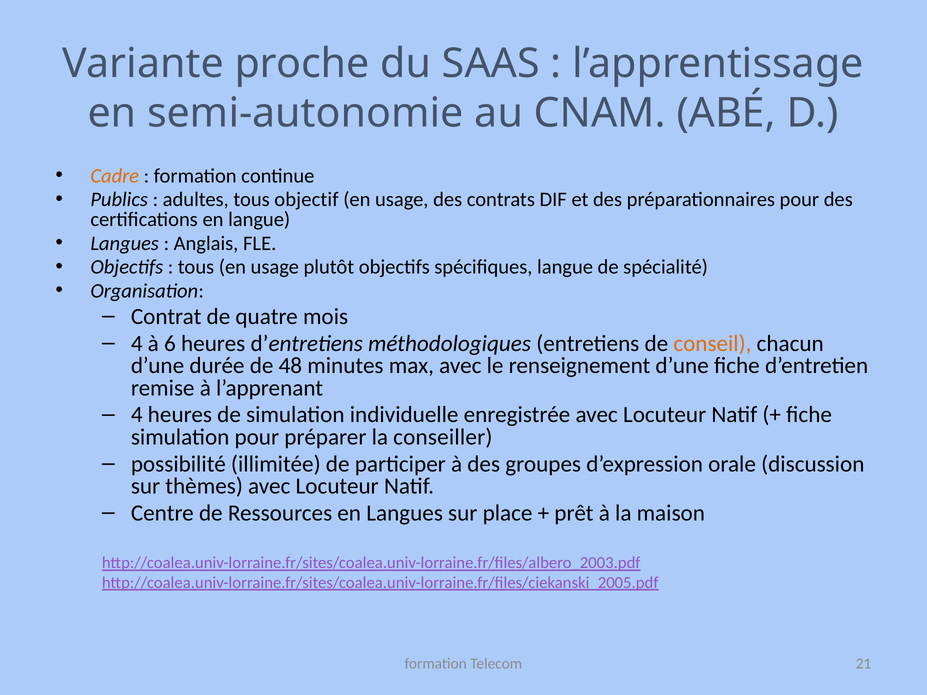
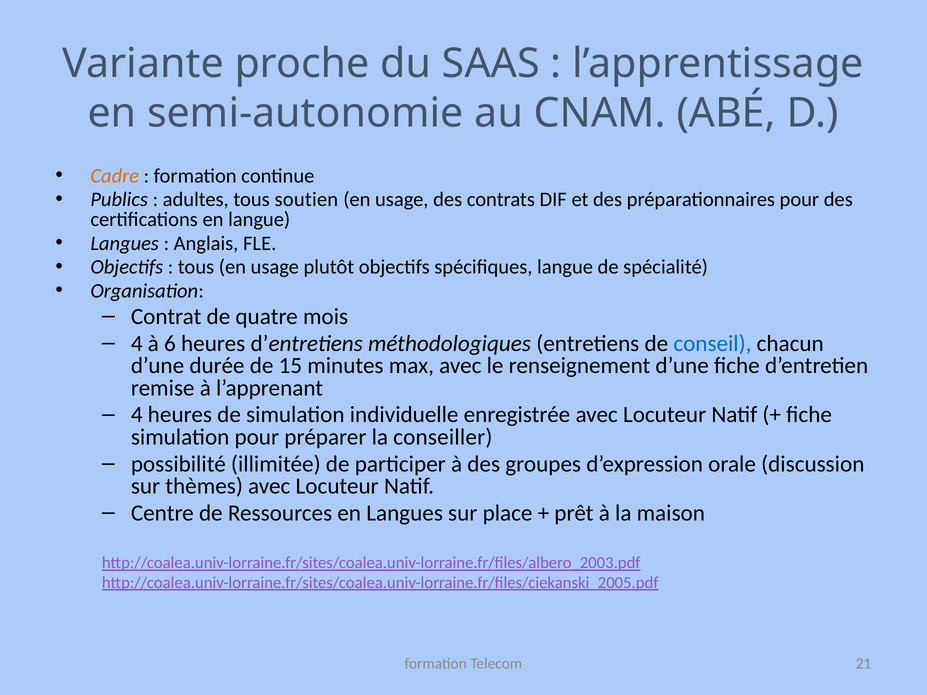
objectif: objectif -> soutien (306, 200)
conseil colour: orange -> blue (712, 344)
48: 48 -> 15 (290, 366)
